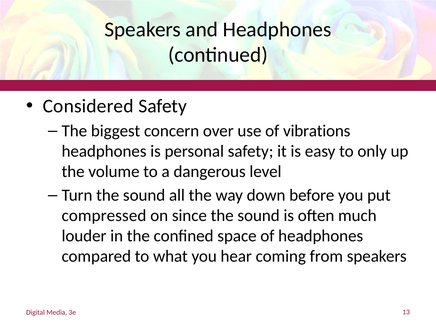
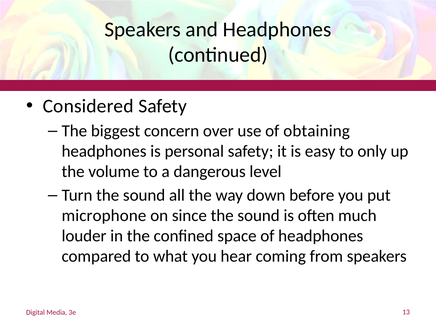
vibrations: vibrations -> obtaining (317, 131)
compressed: compressed -> microphone (104, 216)
